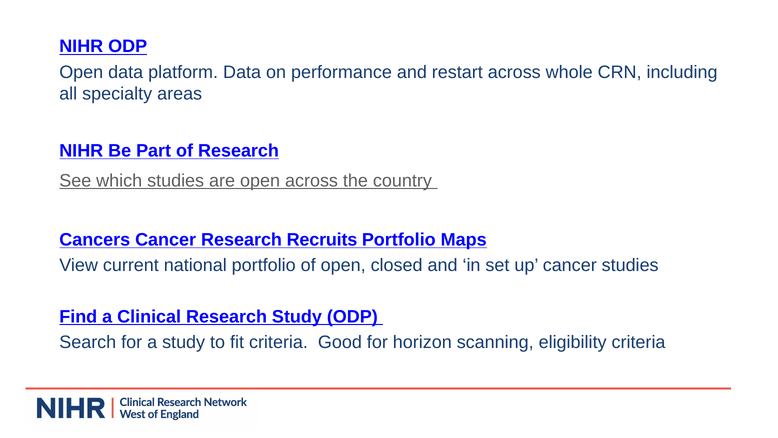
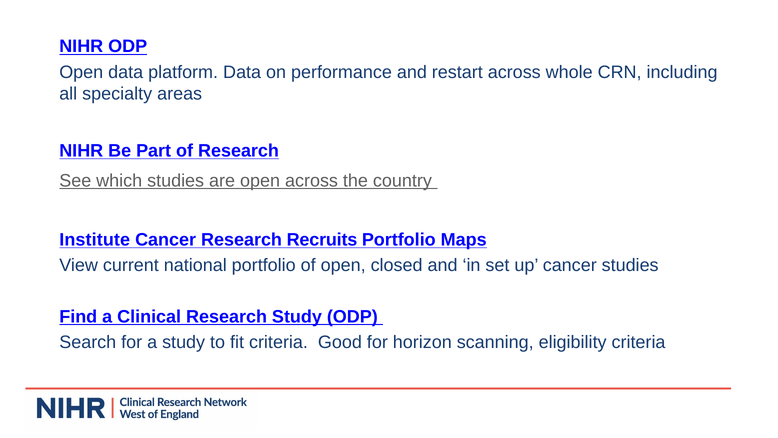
Cancers: Cancers -> Institute (95, 240)
